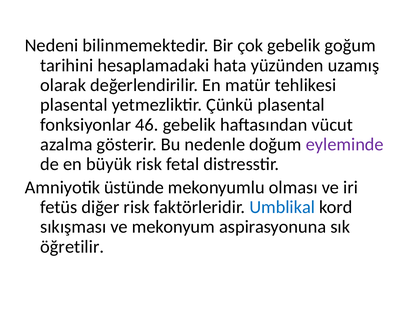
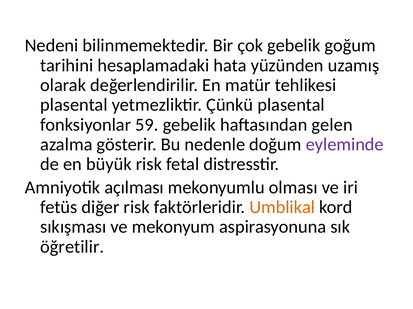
46: 46 -> 59 (147, 125)
vücut: vücut -> gelen (332, 125)
üstünde: üstünde -> açılması (134, 188)
Umblikal colour: blue -> orange (282, 208)
